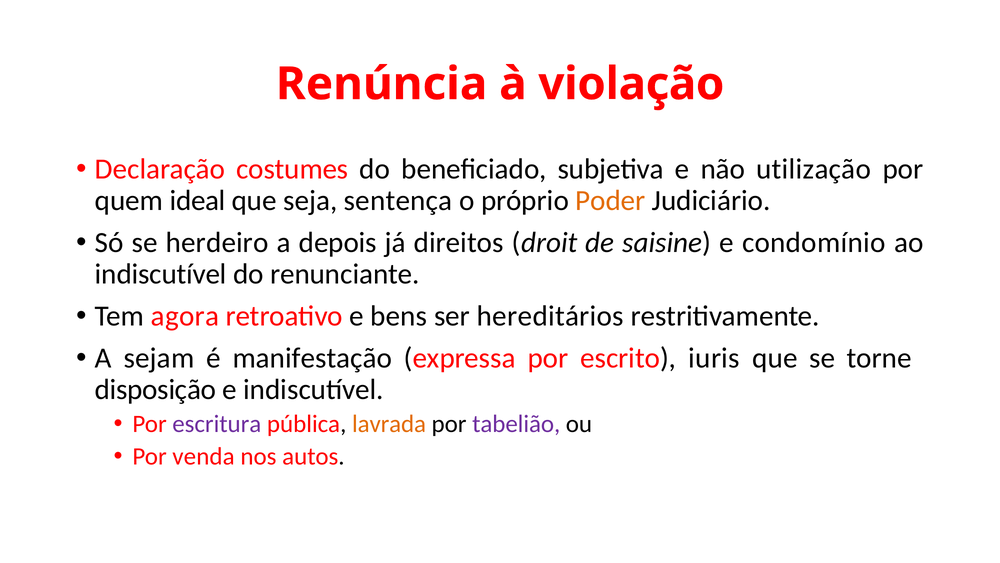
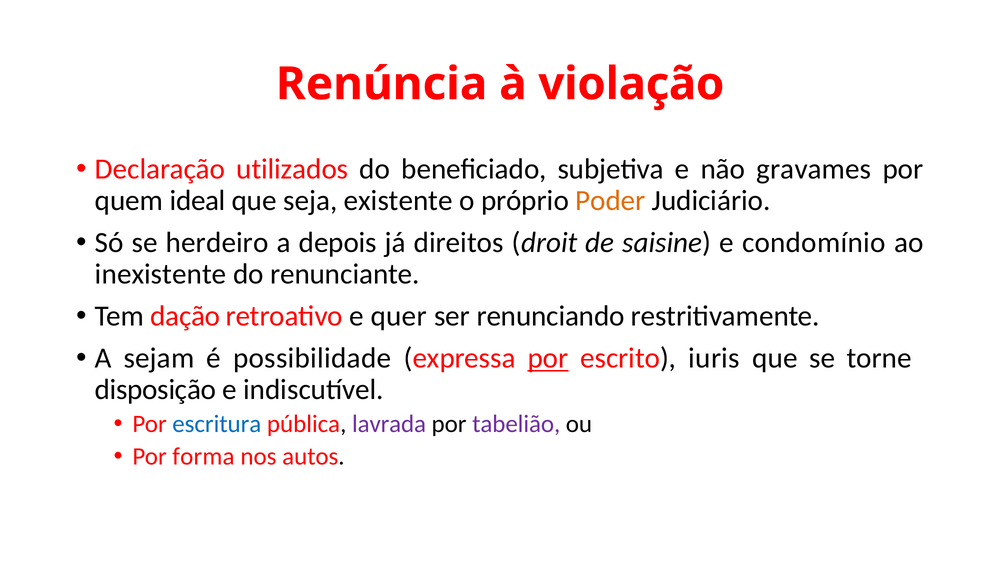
costumes: costumes -> utilizados (292, 169)
utilização: utilização -> gravames (814, 169)
sentença: sentença -> existente (398, 201)
indiscutível: indiscutível -> inexistente (161, 274)
agora: agora -> dação (185, 316)
bens: bens -> quer (399, 316)
hereditários: hereditários -> renunciando (551, 316)
manifestação: manifestação -> possibilidade (312, 358)
por underline: none -> present (548, 358)
escritura colour: purple -> blue (217, 424)
lavrada colour: orange -> purple (389, 424)
venda: venda -> forma (203, 456)
